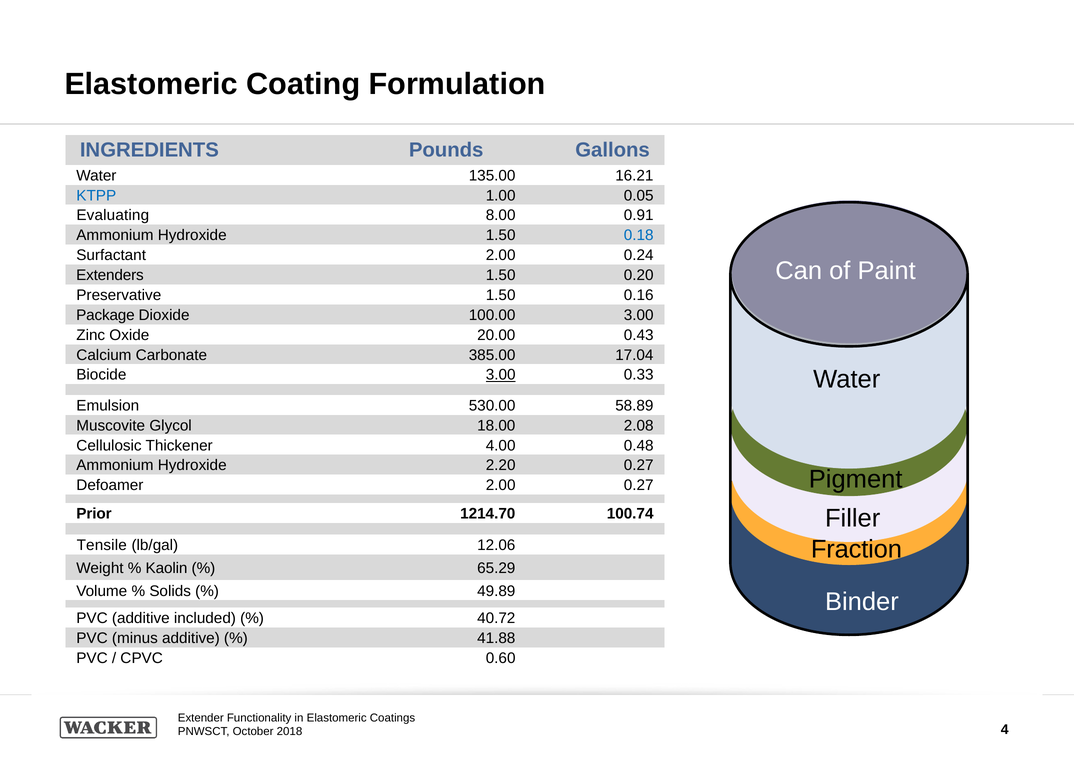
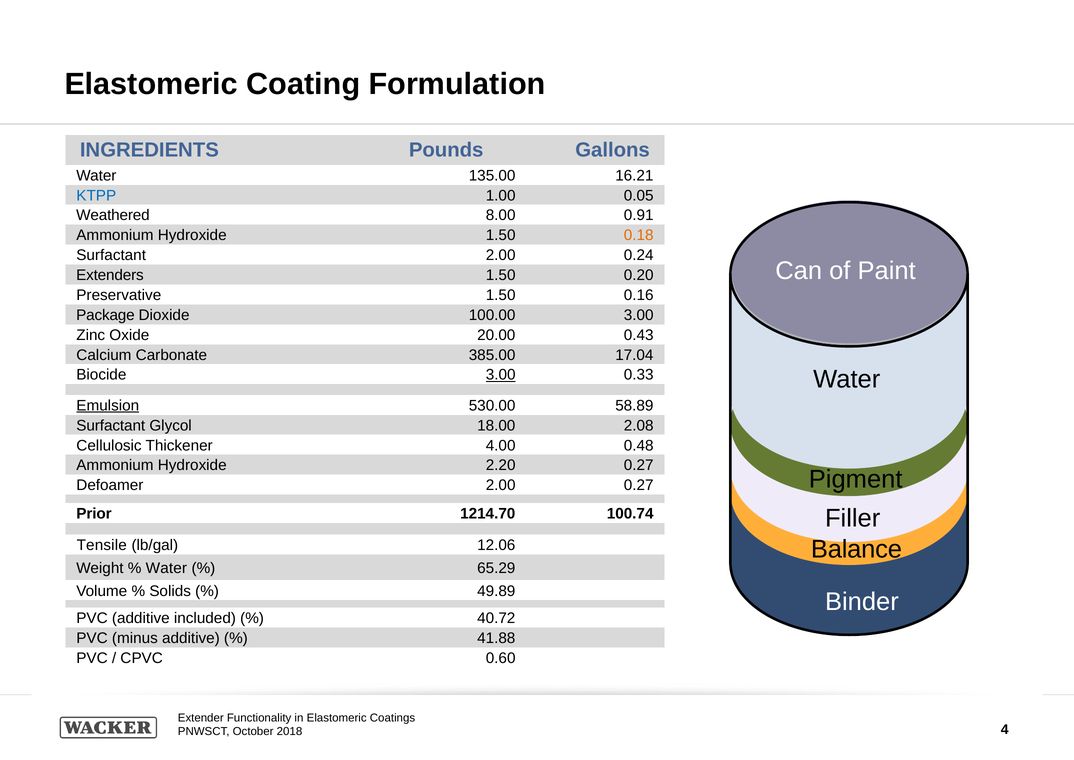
Evaluating: Evaluating -> Weathered (113, 215)
0.18 colour: blue -> orange (639, 235)
Emulsion underline: none -> present (108, 405)
Muscovite: Muscovite -> Surfactant (111, 425)
Fraction: Fraction -> Balance (856, 549)
Kaolin: Kaolin -> Water (166, 568)
